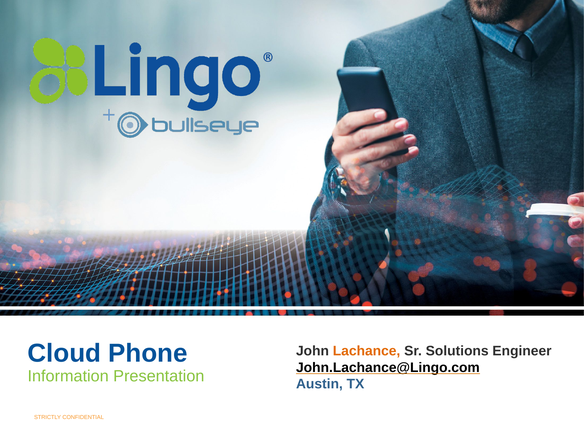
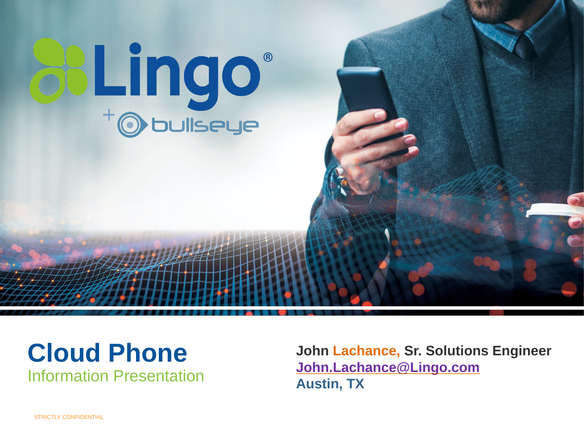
John.Lachance@Lingo.com colour: black -> purple (388, 368)
